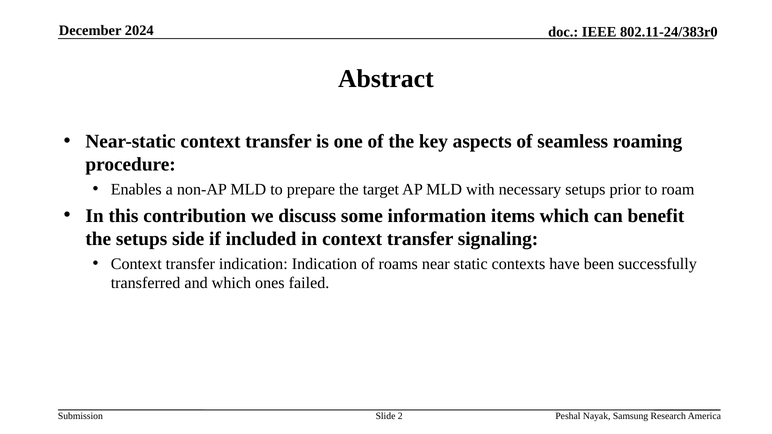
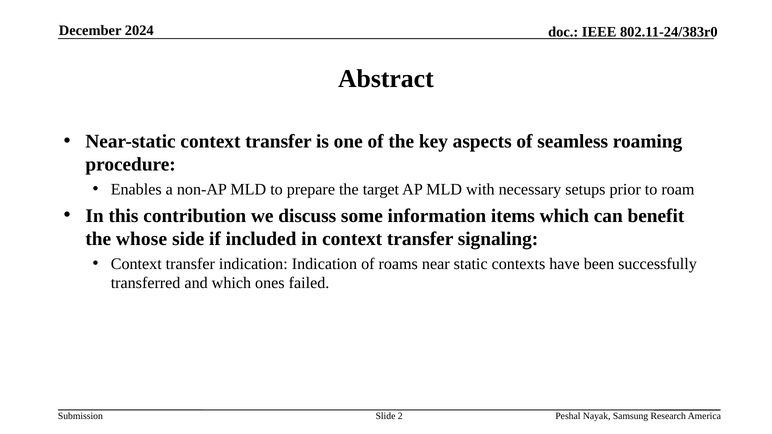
the setups: setups -> whose (142, 239)
